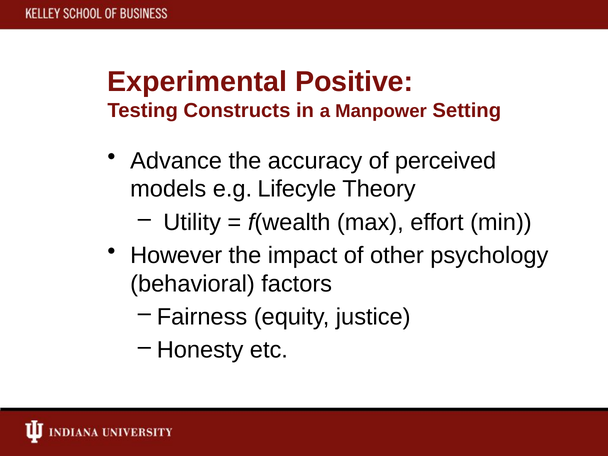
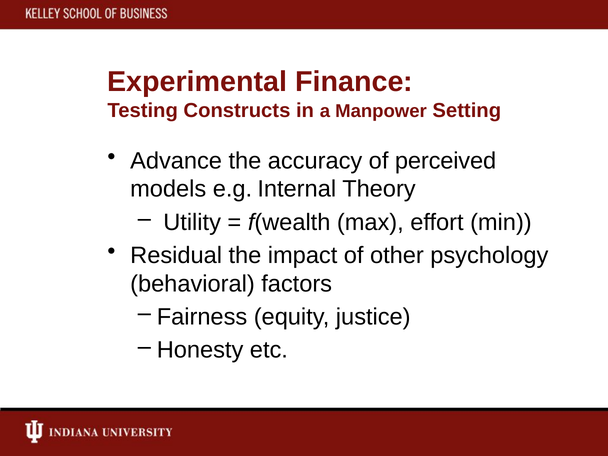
Positive: Positive -> Finance (354, 82)
Lifecyle: Lifecyle -> Internal (297, 189)
However: However -> Residual (176, 255)
